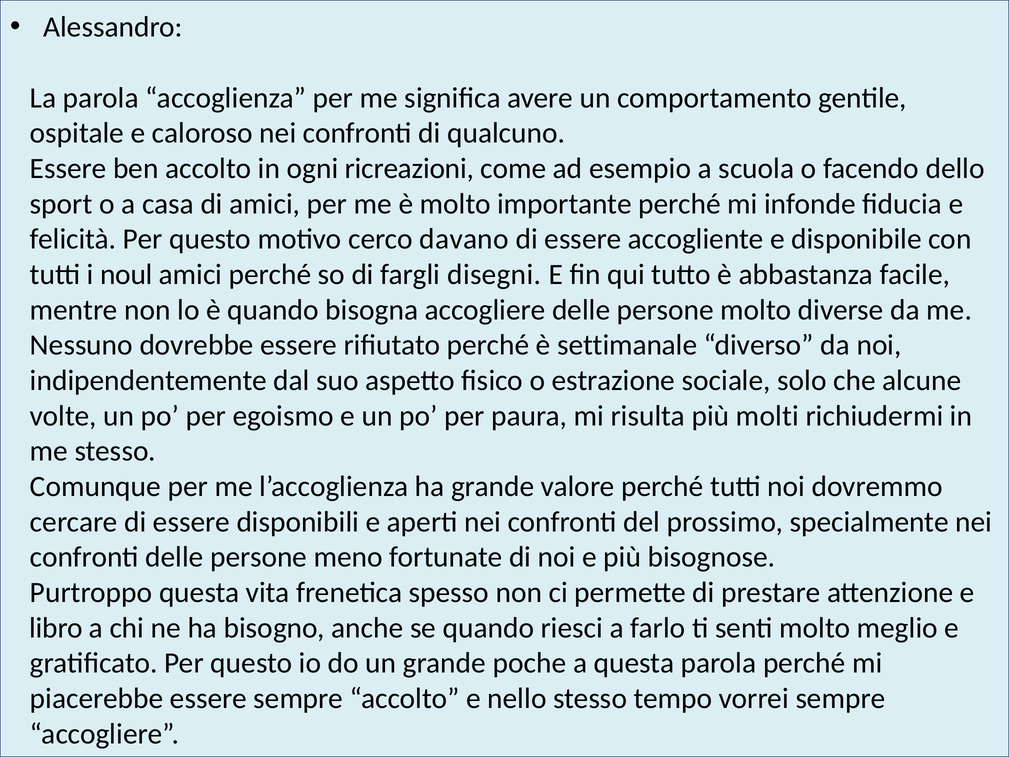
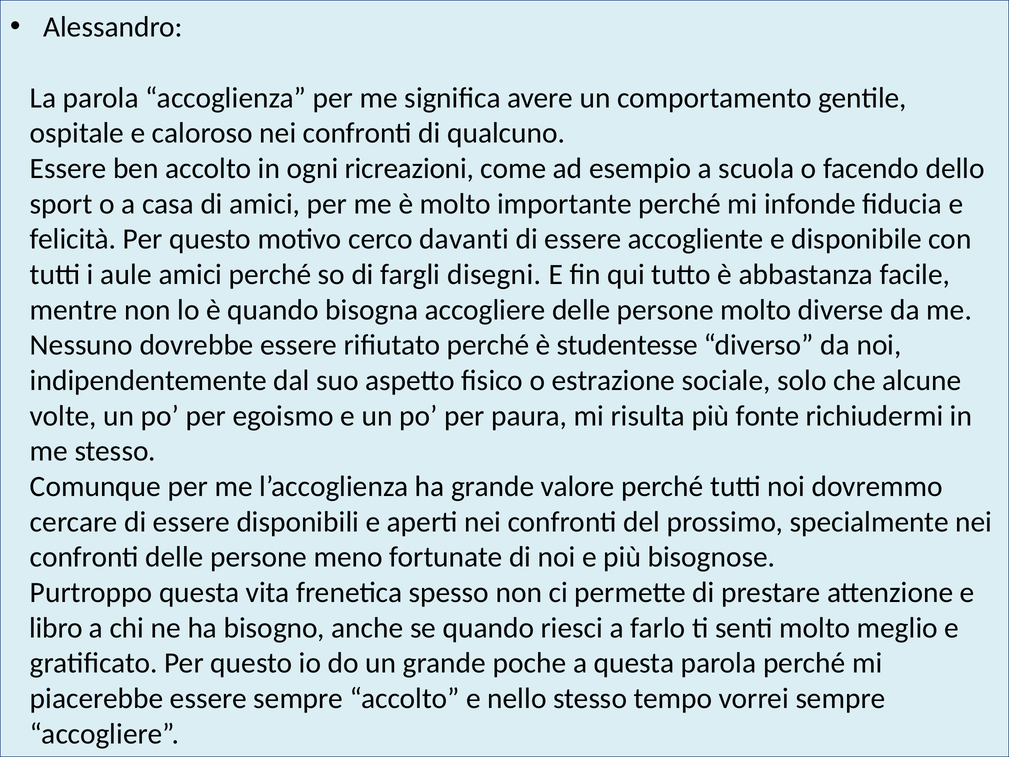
davano: davano -> davanti (464, 239)
noul: noul -> aule (126, 274)
settimanale: settimanale -> studentesse (627, 345)
molti: molti -> fonte (768, 416)
